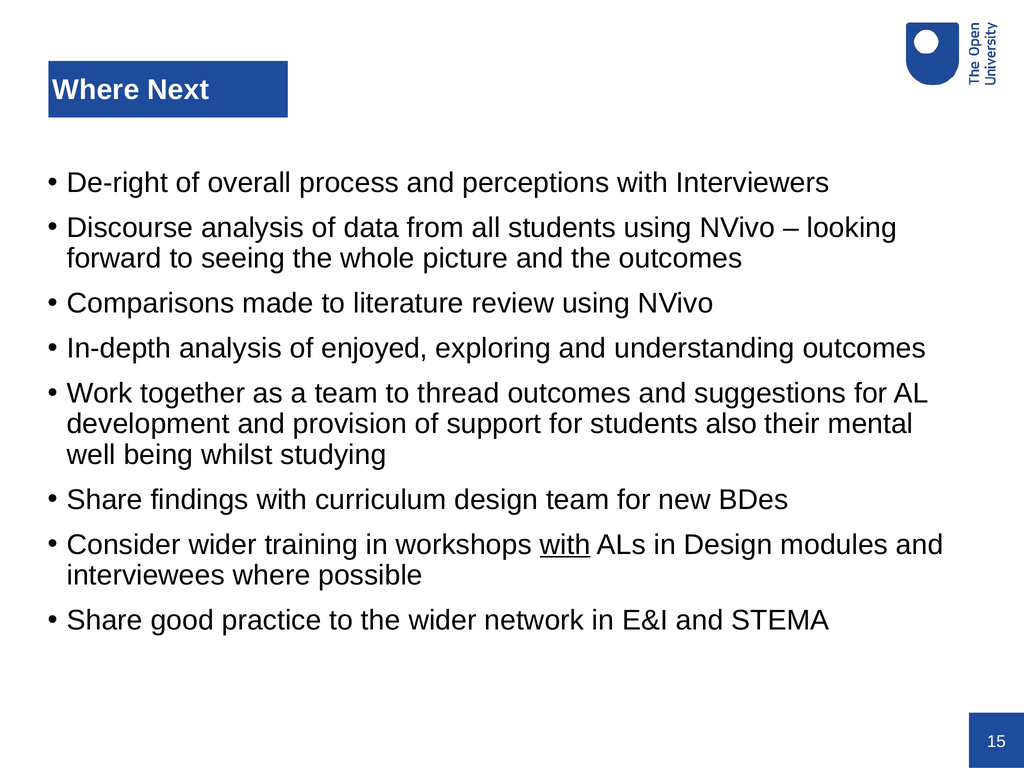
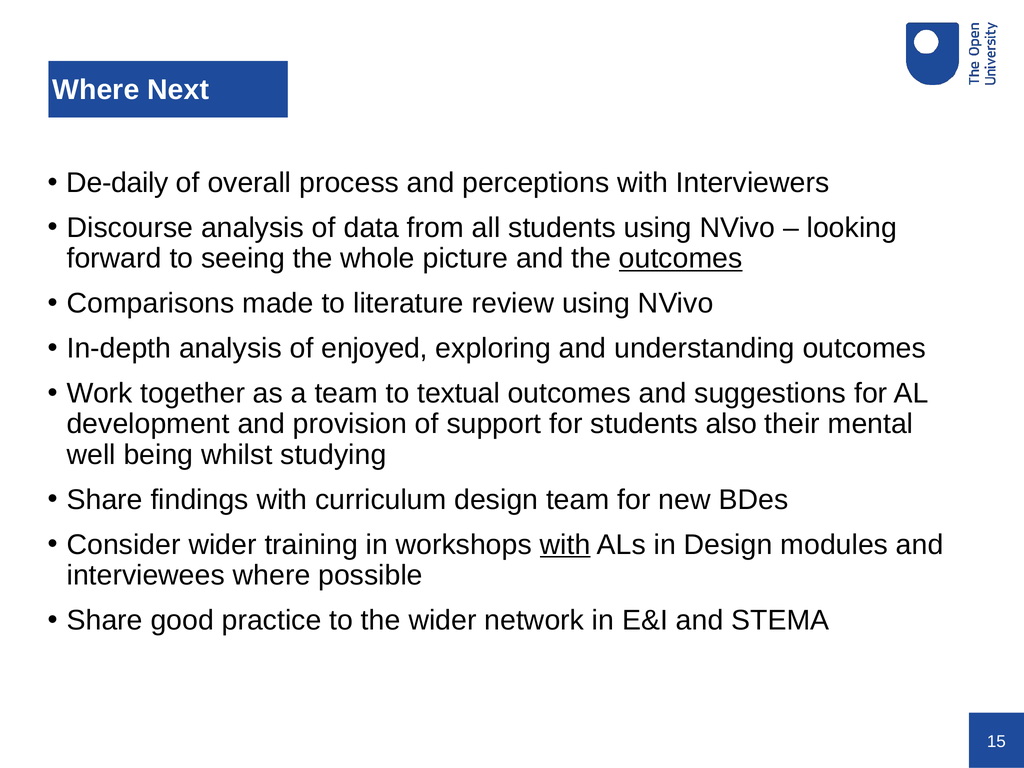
De-right: De-right -> De-daily (117, 183)
outcomes underline: none -> present (681, 258)
thread: thread -> textual (459, 393)
